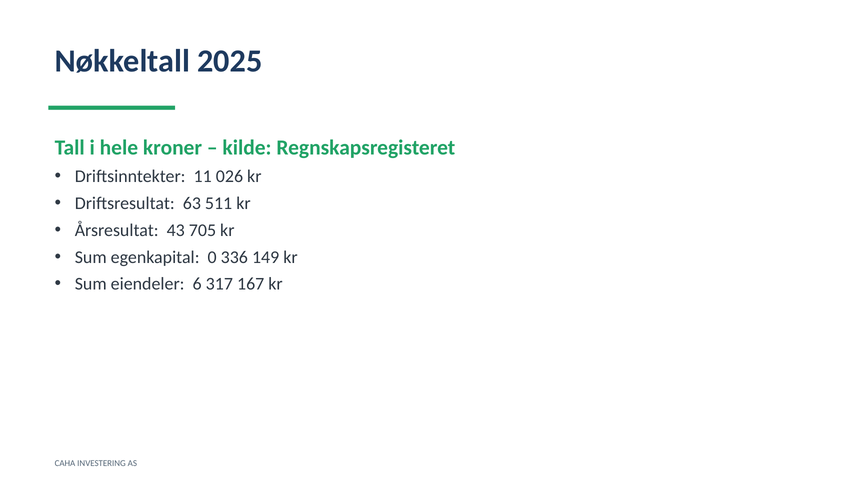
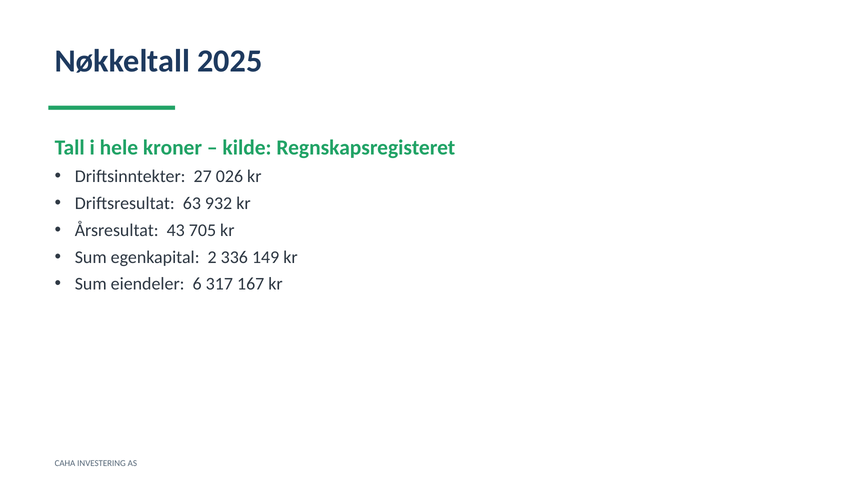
11: 11 -> 27 (203, 177)
511: 511 -> 932 (219, 203)
0: 0 -> 2 (212, 257)
